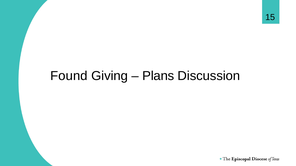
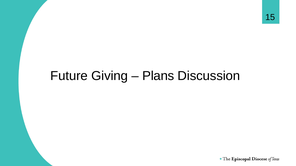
Found: Found -> Future (69, 76)
